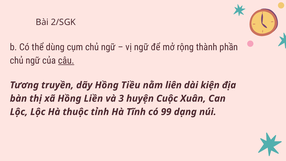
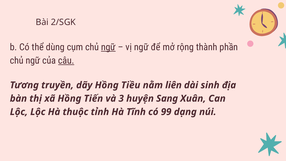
ngữ underline: none -> present (108, 47)
kiện: kiện -> sinh (210, 85)
Liền: Liền -> Tiến (93, 98)
Cuộc: Cuộc -> Sang (167, 98)
